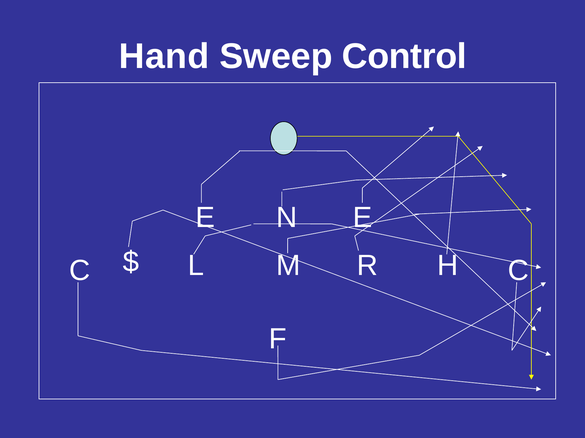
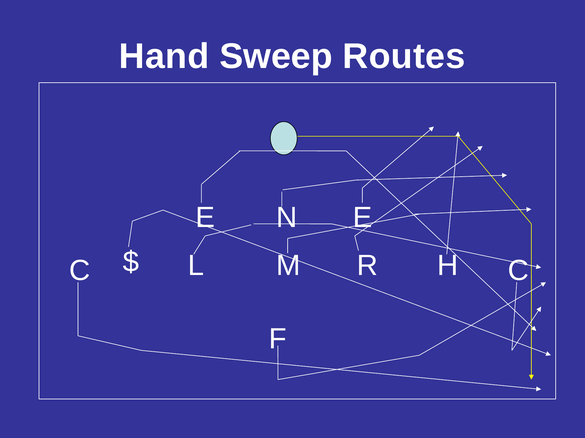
Control: Control -> Routes (404, 57)
